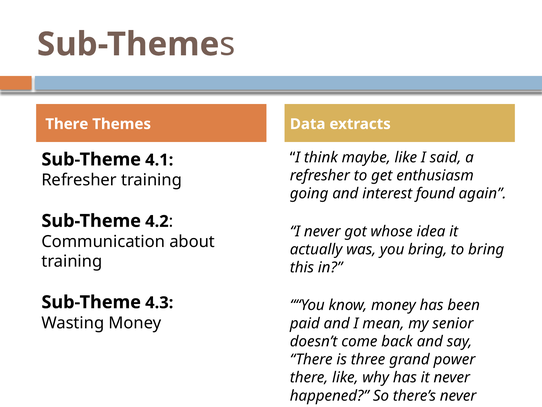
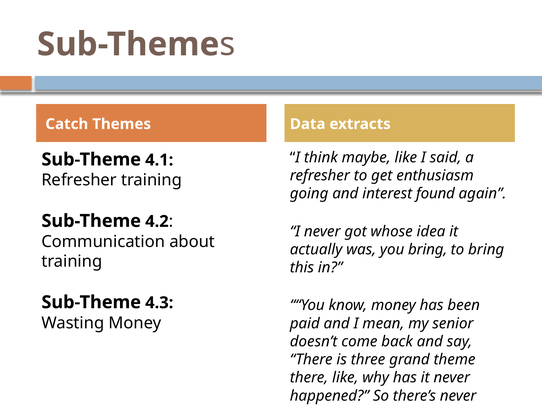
There: There -> Catch (67, 124)
power: power -> theme (455, 359)
